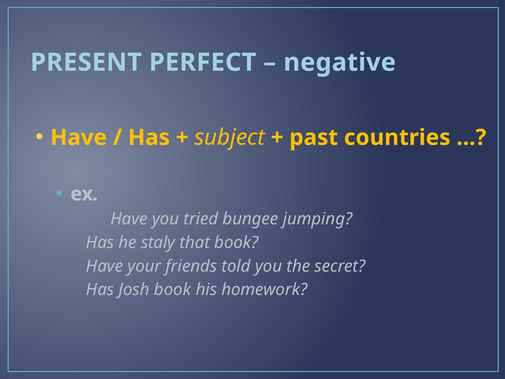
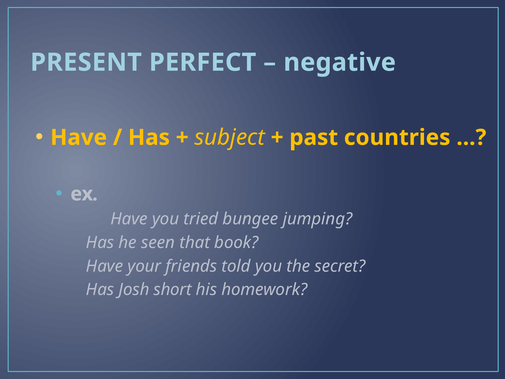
staly: staly -> seen (158, 242)
Josh book: book -> short (173, 290)
